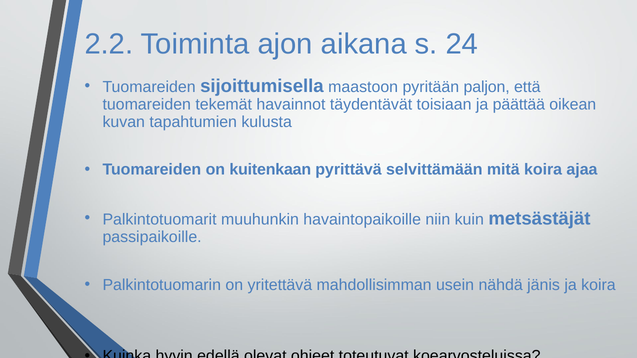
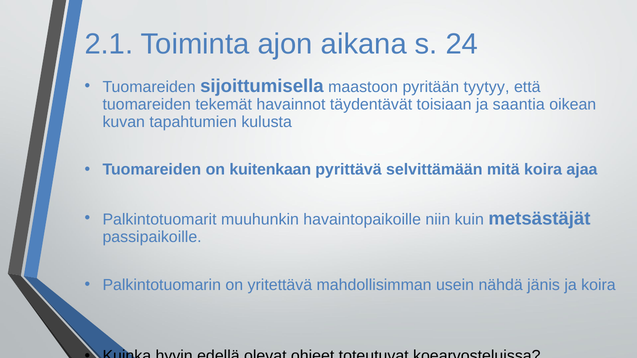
2.2: 2.2 -> 2.1 (109, 44)
pyritään paljon: paljon -> tyytyy (487, 87)
päättää: päättää -> saantia (519, 105)
